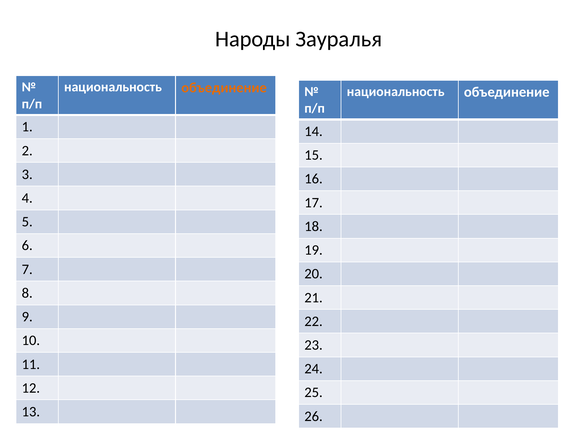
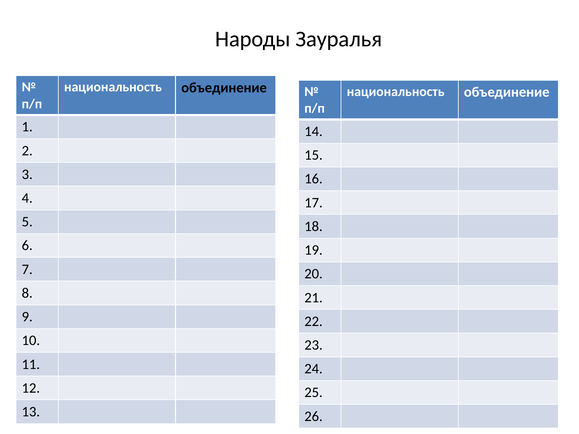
объединение colour: orange -> black (224, 88)
